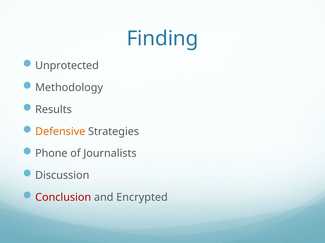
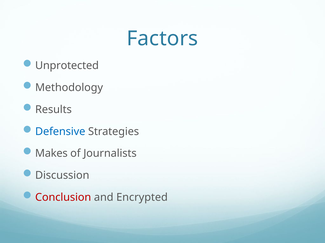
Finding: Finding -> Factors (162, 39)
Defensive colour: orange -> blue (60, 132)
Phone: Phone -> Makes (51, 154)
